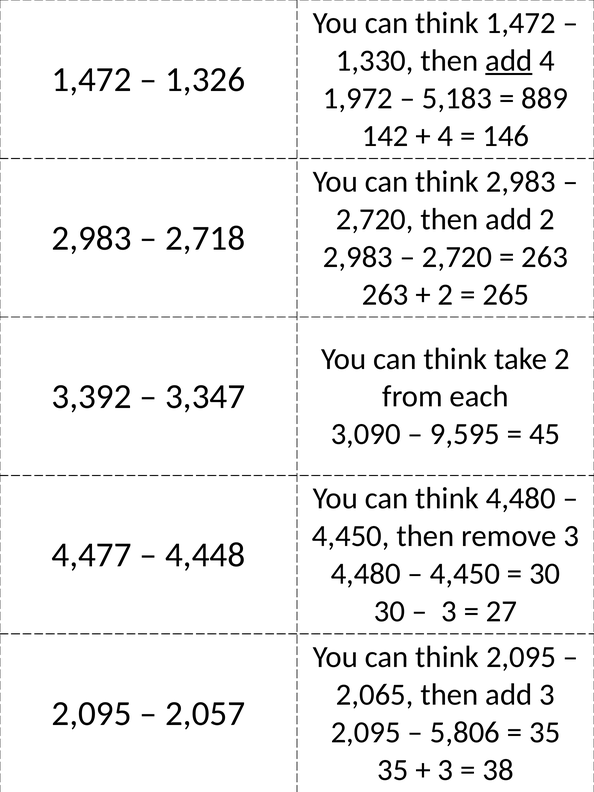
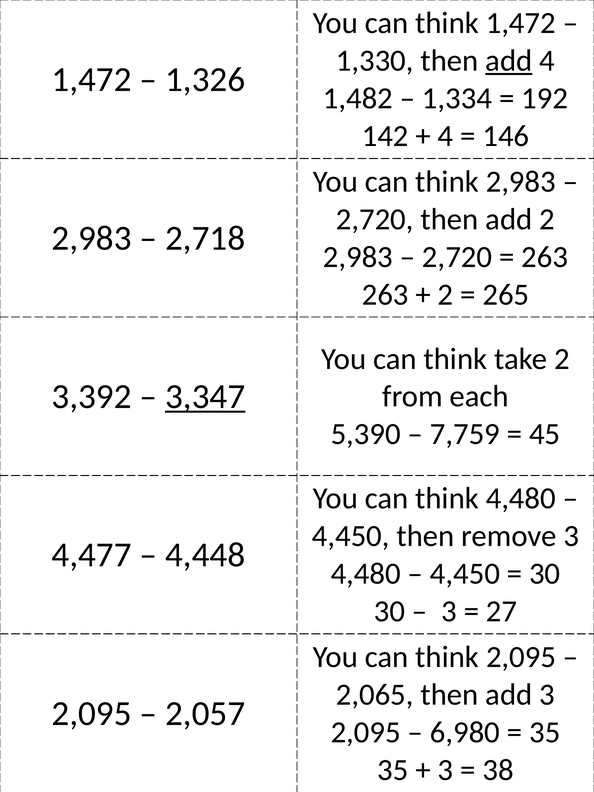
1,972: 1,972 -> 1,482 (358, 98)
5,183: 5,183 -> 1,334 (457, 98)
889: 889 -> 192 (545, 98)
3,347 underline: none -> present (205, 397)
3,090: 3,090 -> 5,390 (366, 434)
9,595: 9,595 -> 7,759 (465, 434)
5,806: 5,806 -> 6,980 (465, 732)
